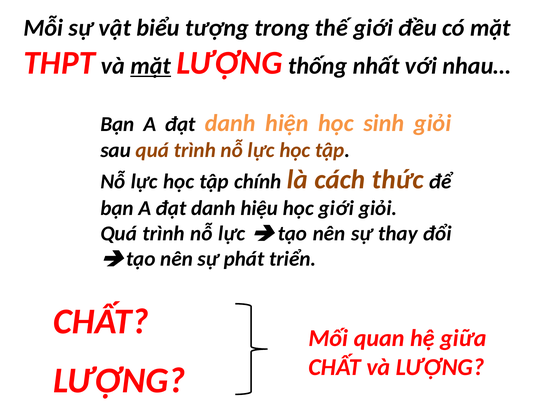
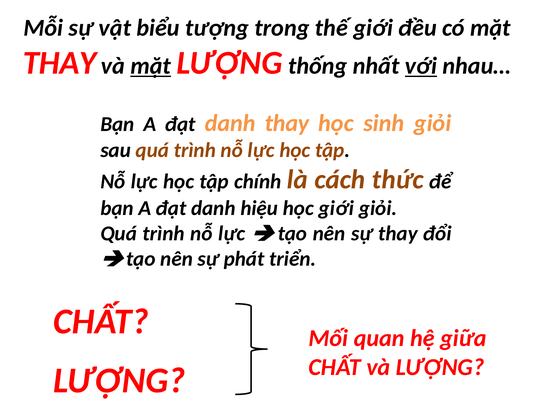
THPT: THPT -> THAY (60, 63)
với underline: none -> present (421, 66)
danh hiện: hiện -> thay (287, 123)
